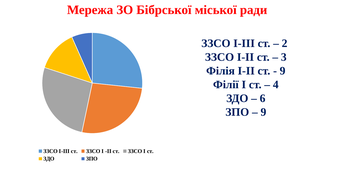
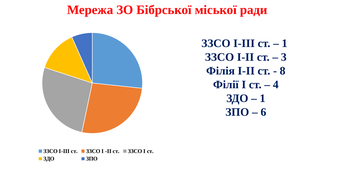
2: 2 -> 1 (285, 43)
9: 9 -> 8 (283, 71)
6: 6 -> 1 (263, 98)
9: 9 -> 6 (263, 112)
